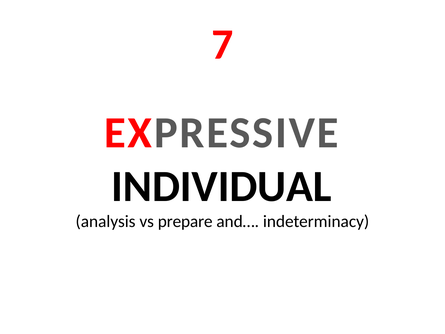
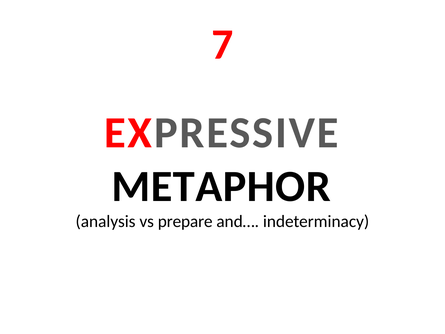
INDIVIDUAL: INDIVIDUAL -> METAPHOR (221, 186)
